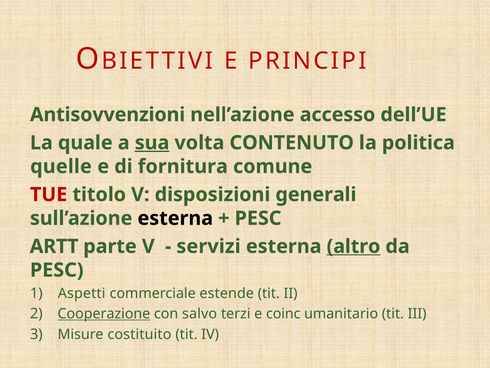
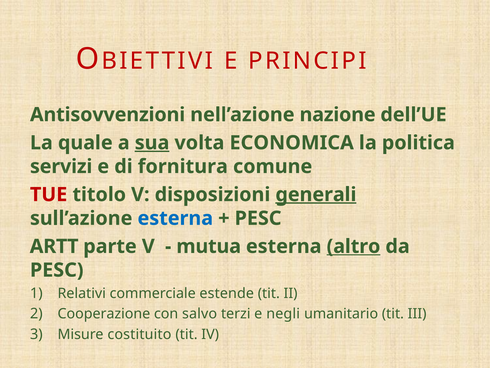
accesso: accesso -> nazione (338, 115)
CONTENUTO: CONTENUTO -> ECONOMICA (292, 143)
quelle: quelle -> servizi (61, 166)
generali underline: none -> present (316, 194)
esterna colour: black -> blue (175, 218)
servizi: servizi -> mutua (209, 246)
Aspetti: Aspetti -> Relativi (82, 293)
Cooperazione underline: present -> none (104, 313)
coinc: coinc -> negli (283, 313)
